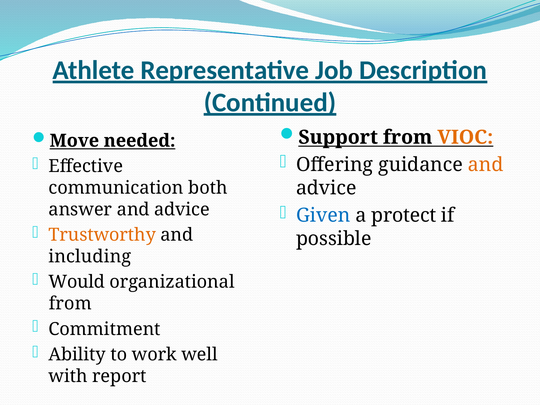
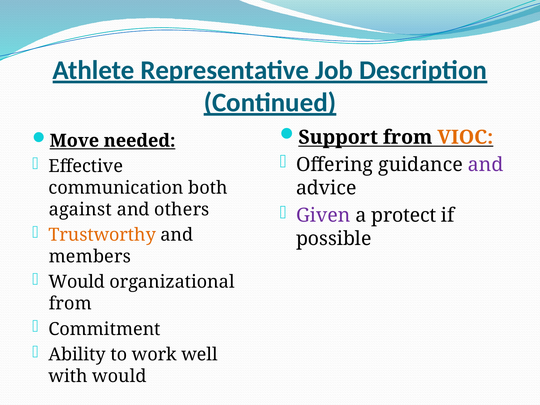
and colour: orange -> purple (486, 165)
answer: answer -> against (80, 209)
advice: advice -> others (182, 209)
Given colour: blue -> purple (323, 215)
including: including -> members (90, 257)
with report: report -> would (119, 376)
